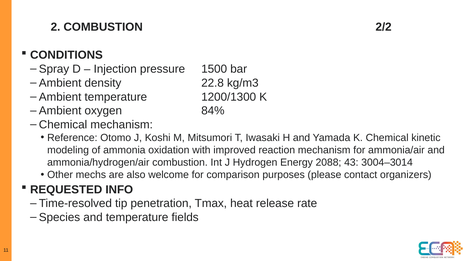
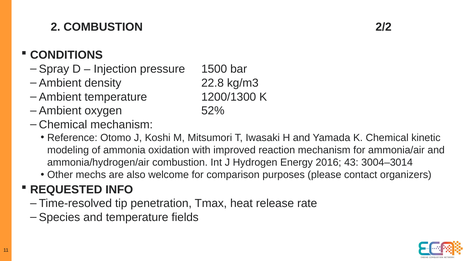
84%: 84% -> 52% (213, 111)
2088: 2088 -> 2016 (328, 163)
